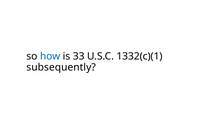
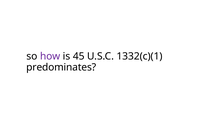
how colour: blue -> purple (50, 56)
33: 33 -> 45 (79, 56)
subsequently: subsequently -> predominates (61, 67)
